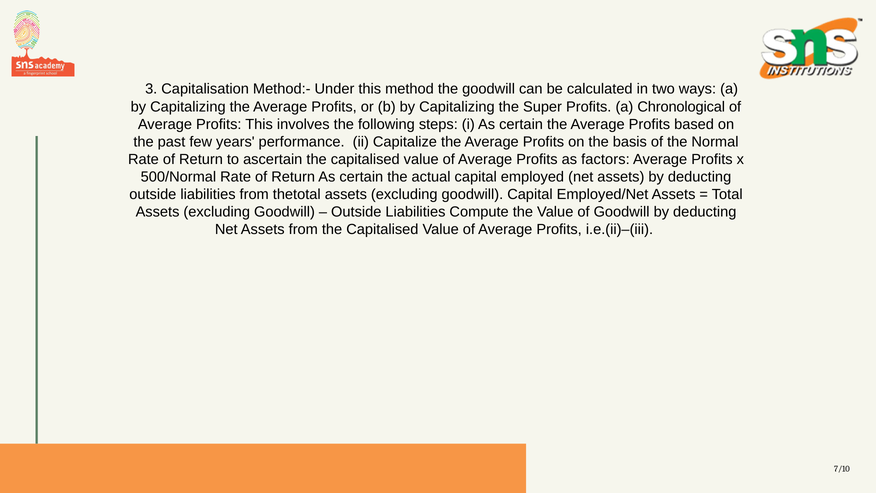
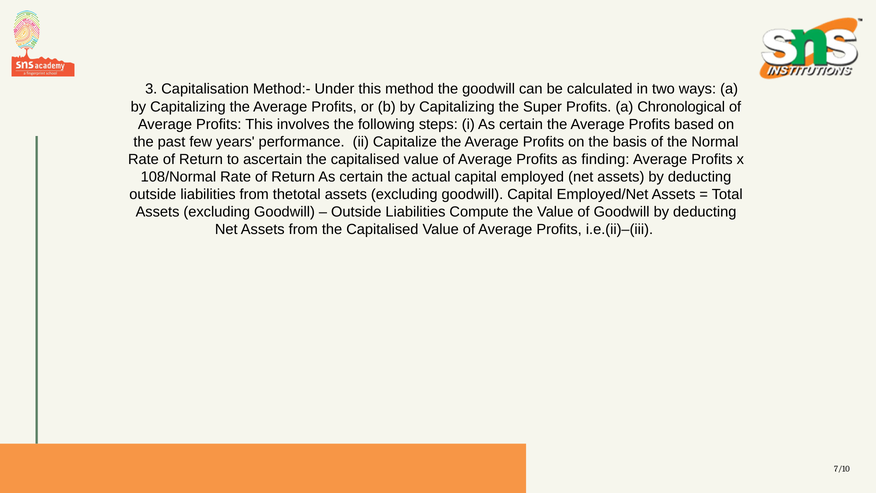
factors: factors -> finding (605, 159)
500/Normal: 500/Normal -> 108/Normal (178, 177)
